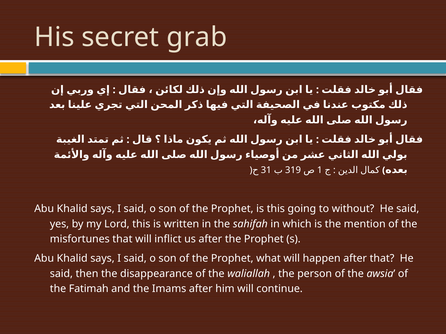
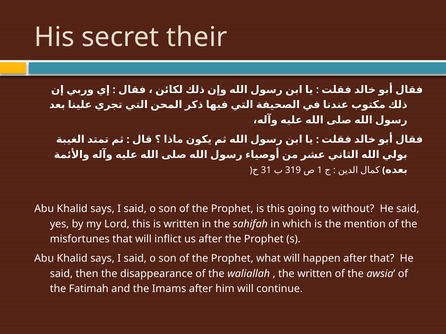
grab: grab -> their (197, 37)
the person: person -> written (315, 274)
